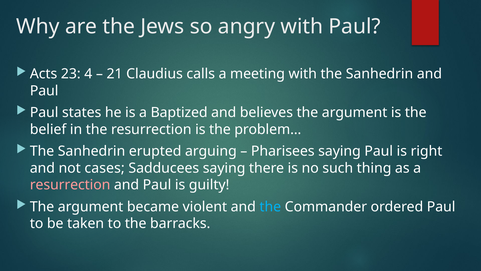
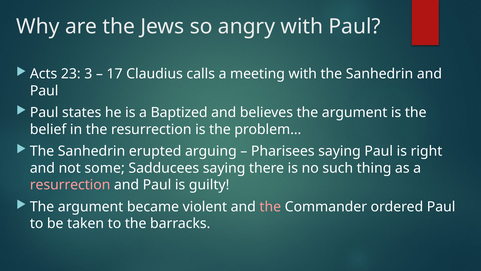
4: 4 -> 3 (88, 74)
21: 21 -> 17 (115, 74)
cases: cases -> some (105, 168)
the colour: light blue -> pink (270, 206)
